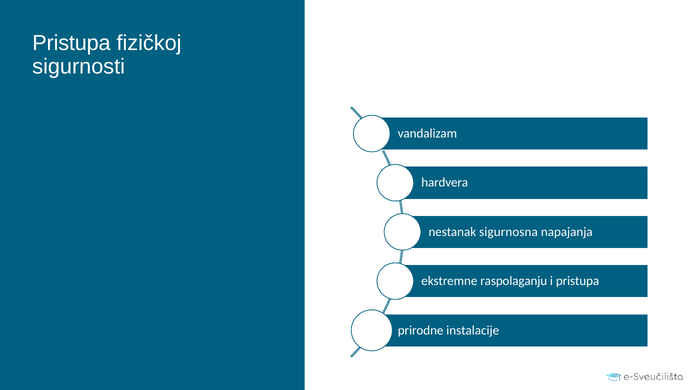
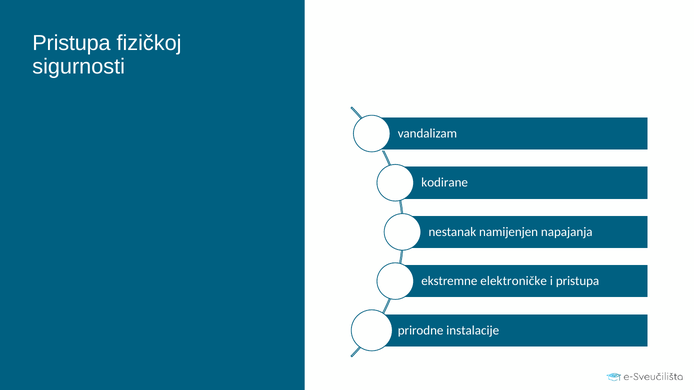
hardvera: hardvera -> kodirane (445, 183)
sigurnosna: sigurnosna -> namijenjen (509, 232)
raspolaganju: raspolaganju -> elektroničke (514, 281)
